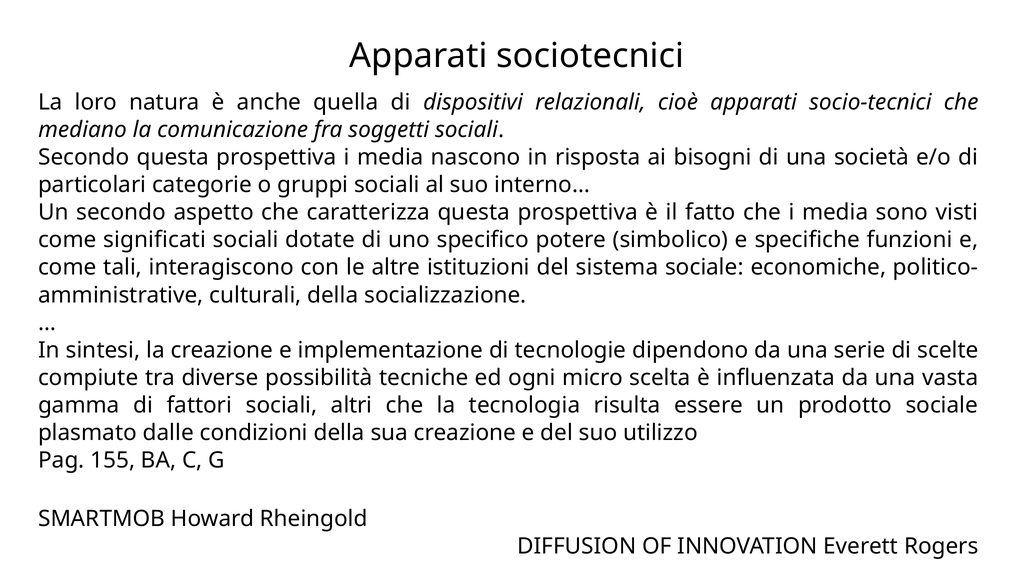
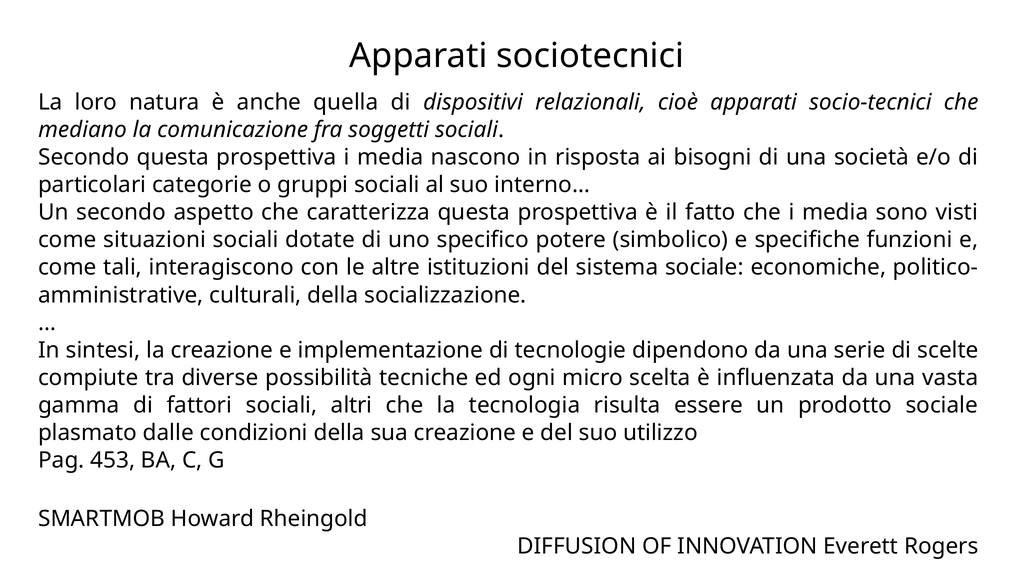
significati: significati -> situazioni (155, 240)
155: 155 -> 453 (113, 461)
